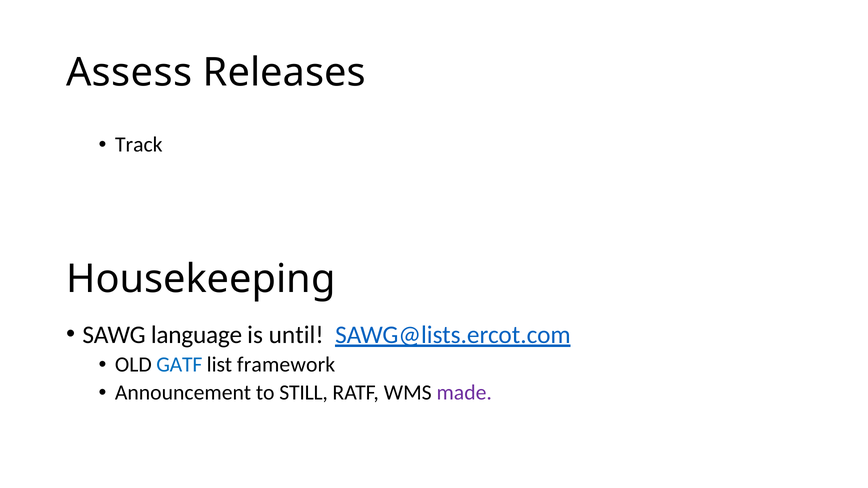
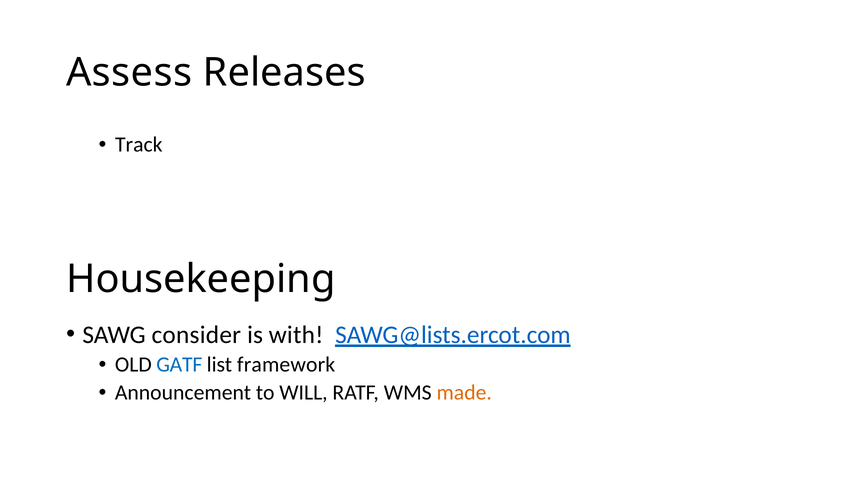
language: language -> consider (196, 335)
until: until -> with (296, 335)
STILL: STILL -> WILL (303, 393)
made colour: purple -> orange (464, 393)
